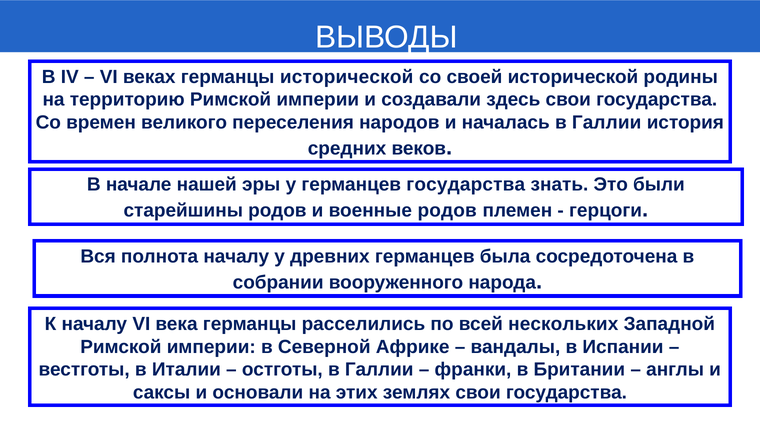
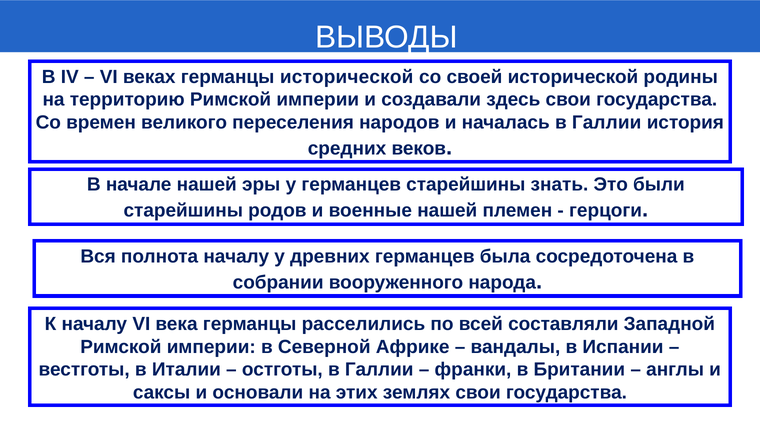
германцев государства: государства -> старейшины (466, 184)
военные родов: родов -> нашей (447, 210)
нескольких: нескольких -> составляли (563, 324)
